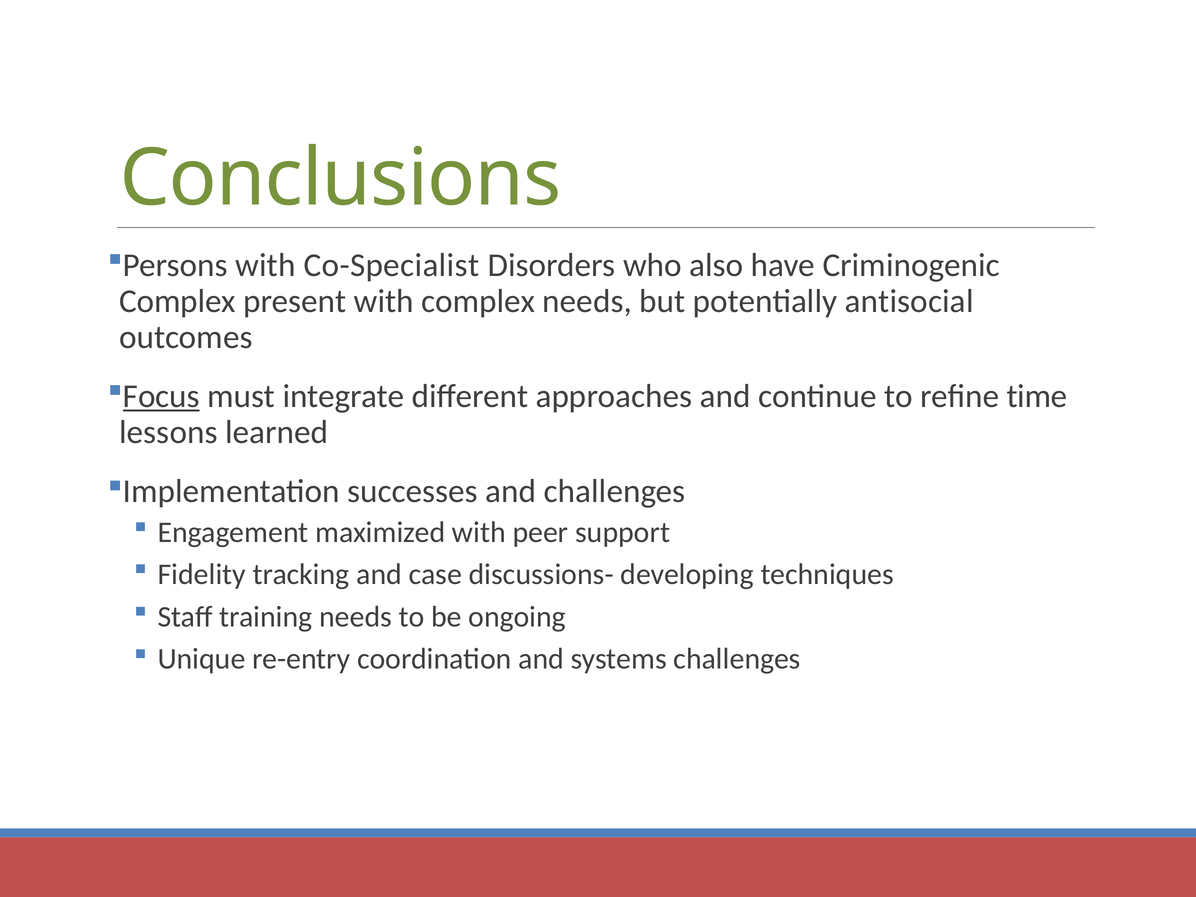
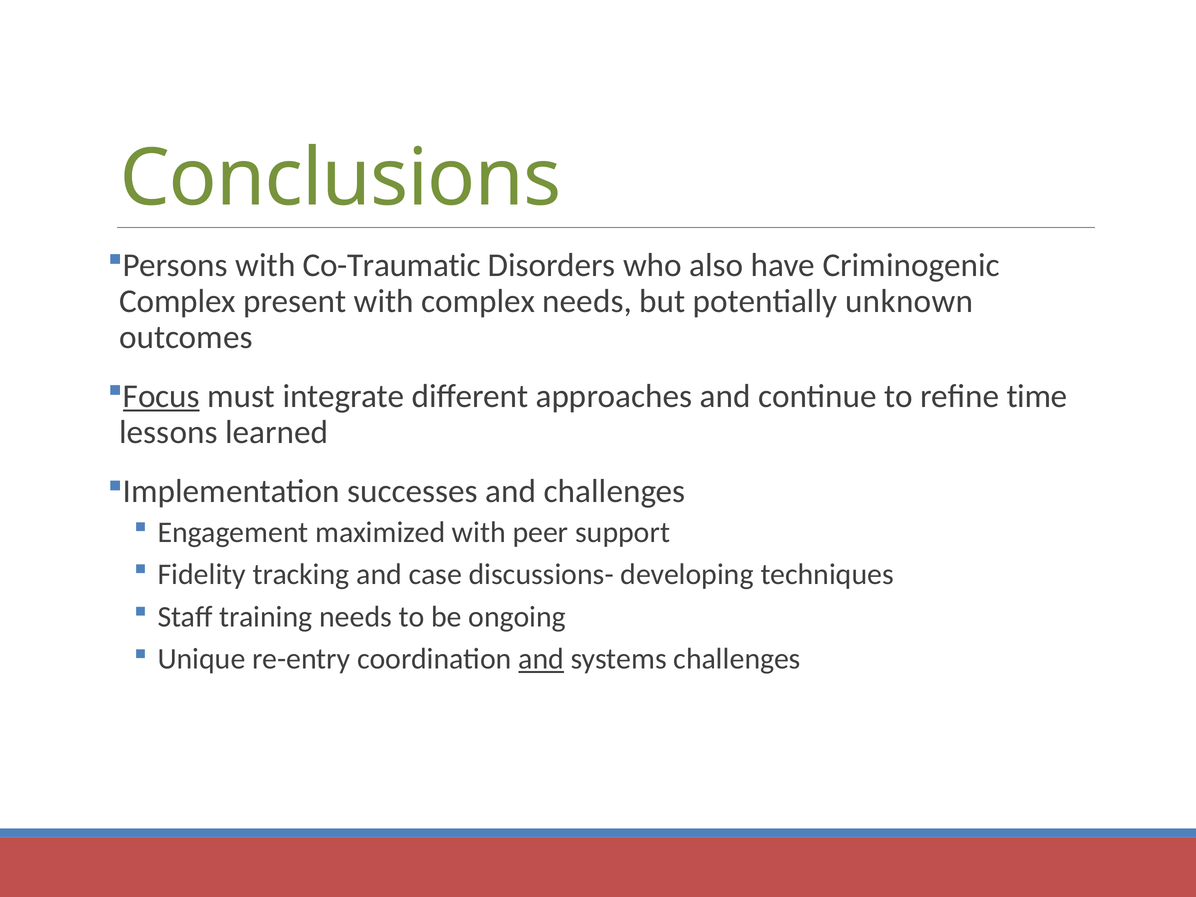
Co-Specialist: Co-Specialist -> Co-Traumatic (392, 265)
antisocial: antisocial -> unknown (909, 301)
and underline: none -> present (541, 659)
